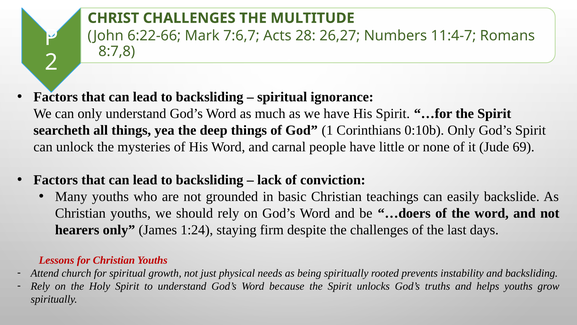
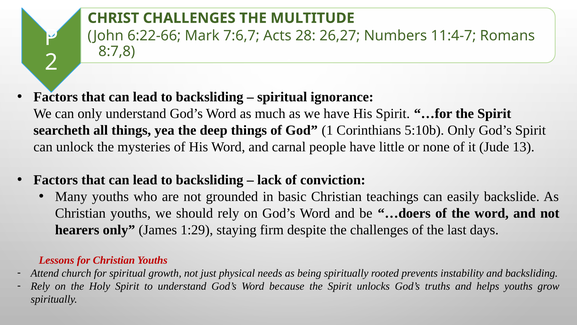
0:10b: 0:10b -> 5:10b (424, 130)
69: 69 -> 13 (524, 147)
1:24: 1:24 -> 1:29 (197, 229)
